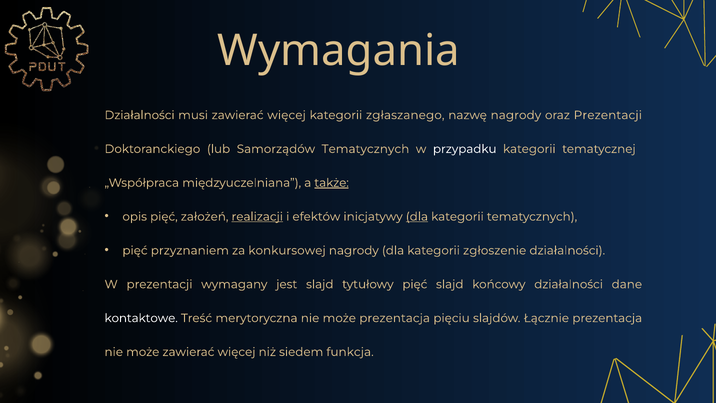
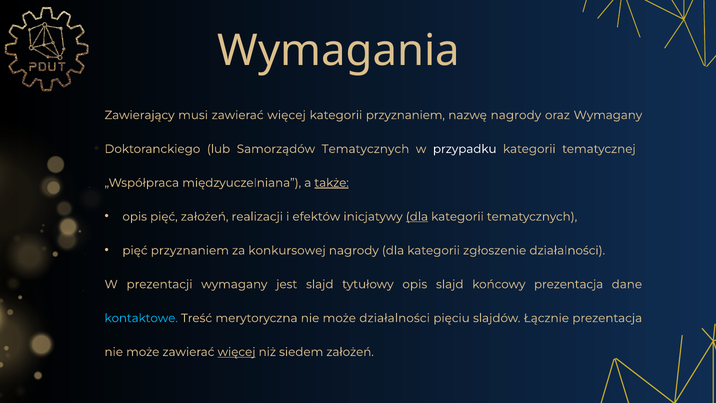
Działalności: Działalności -> Zawierający (140, 115)
kategorii zgłaszanego: zgłaszanego -> przyznaniem (405, 115)
oraz Prezentacji: Prezentacji -> Wymagany (608, 115)
realizacji underline: present -> none (257, 217)
tytułowy pięć: pięć -> opis (415, 284)
końcowy działalności: działalności -> prezentacja (569, 284)
kontaktowe colour: white -> light blue (141, 318)
może prezentacja: prezentacja -> działalności (395, 318)
więcej underline: none -> present (237, 352)
siedem funkcja: funkcja -> założeń (350, 352)
